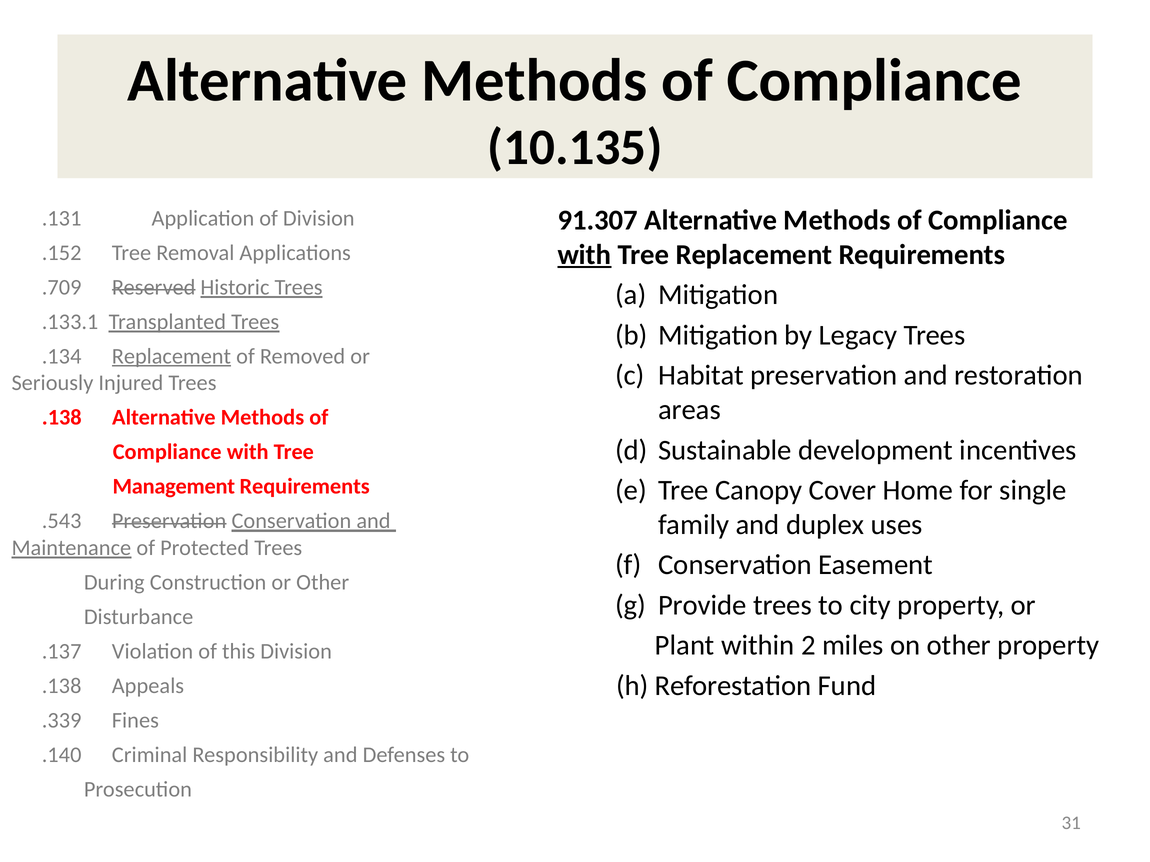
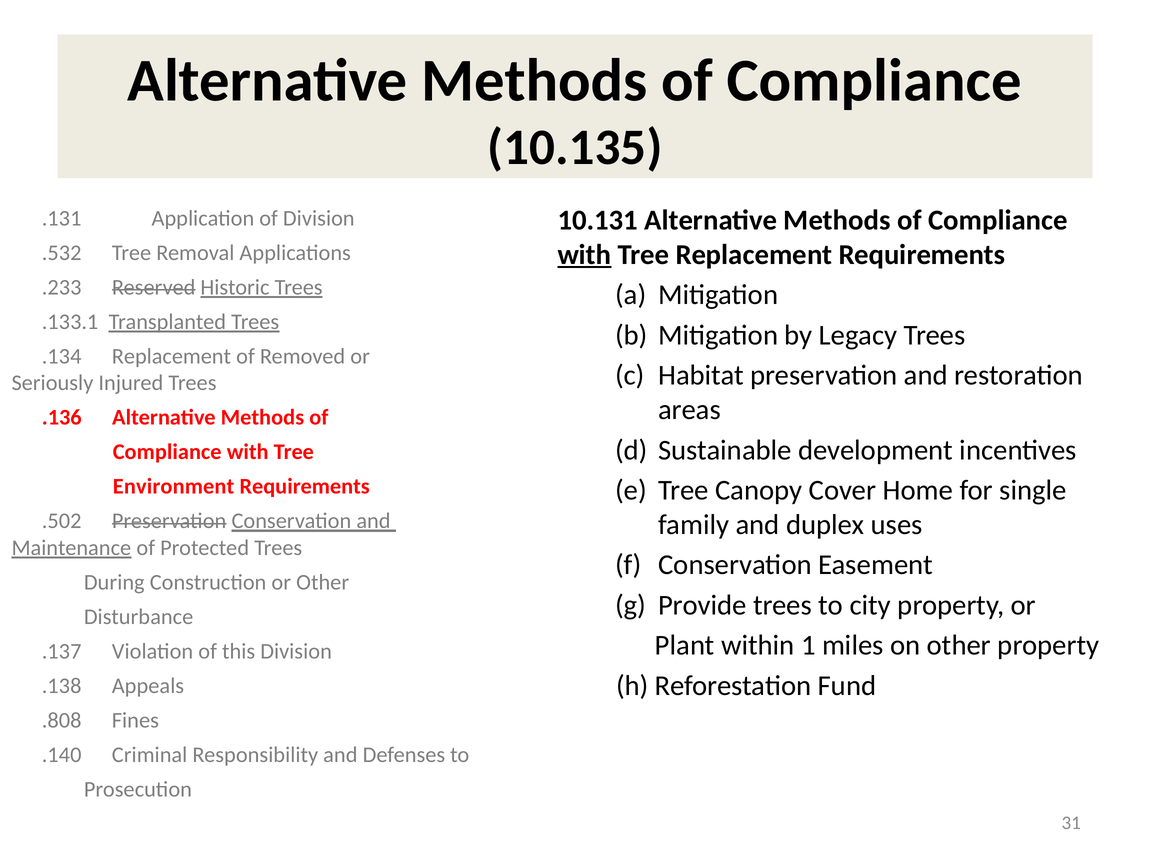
91.307: 91.307 -> 10.131 (598, 220)
.152: .152 -> .532 (62, 253)
.709: .709 -> .233 (62, 287)
Replacement underline: present -> none (171, 356)
.138: .138 -> .136 (62, 418)
Management: Management -> Environment (174, 487)
.543: .543 -> .502 (62, 521)
2: 2 -> 1 (808, 646)
.339: .339 -> .808 (62, 721)
